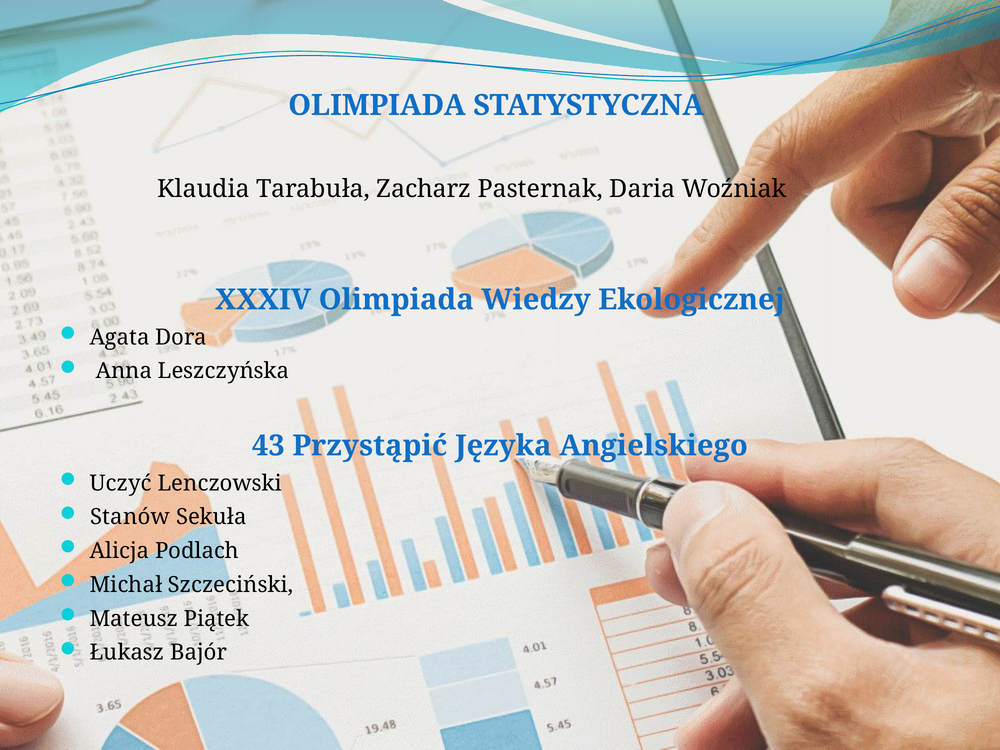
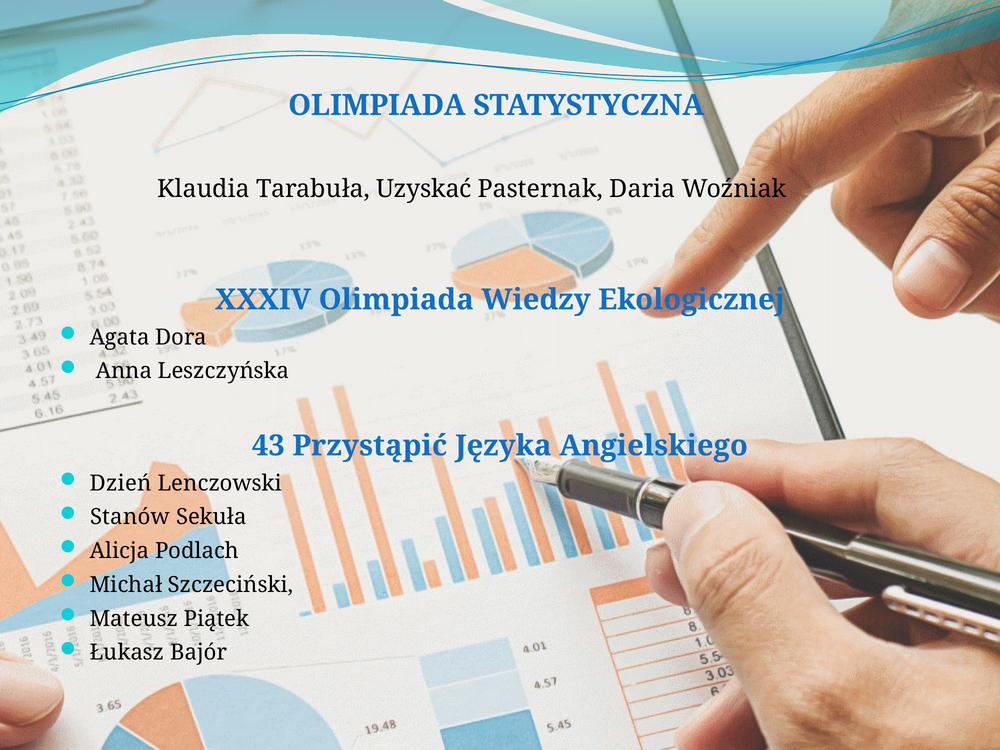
Zacharz: Zacharz -> Uzyskać (424, 189)
Uczyć: Uczyć -> Dzień (121, 483)
